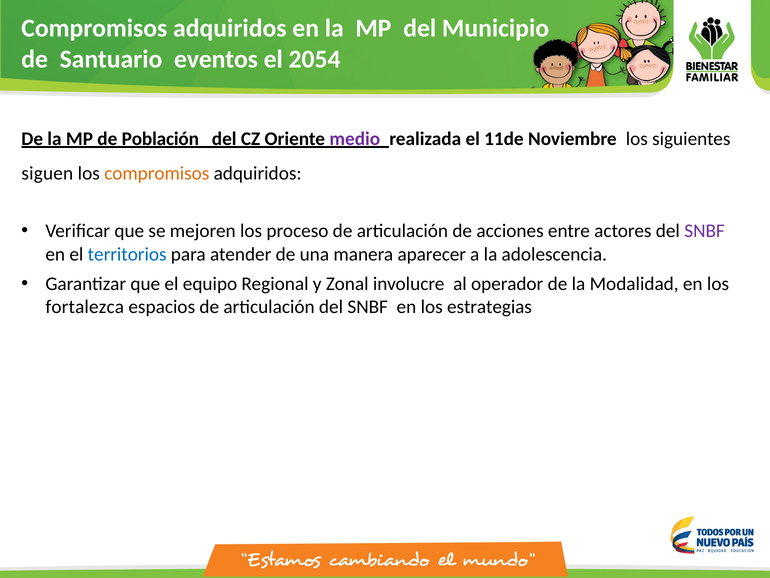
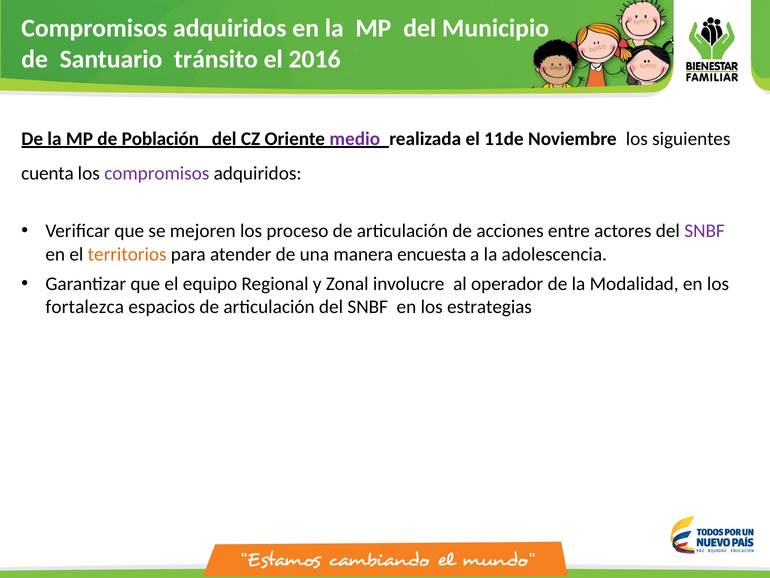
eventos: eventos -> tránsito (216, 59)
2054: 2054 -> 2016 (315, 59)
siguen: siguen -> cuenta (48, 173)
compromisos colour: orange -> purple (157, 173)
territorios colour: blue -> orange (127, 254)
aparecer: aparecer -> encuesta (432, 254)
